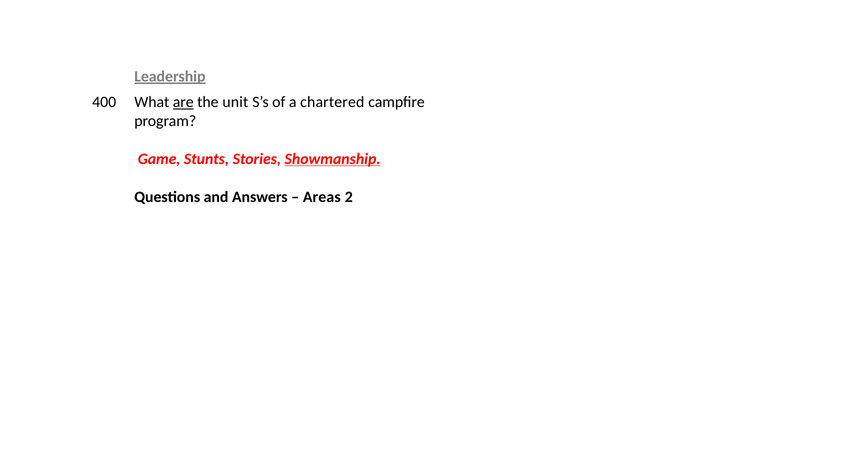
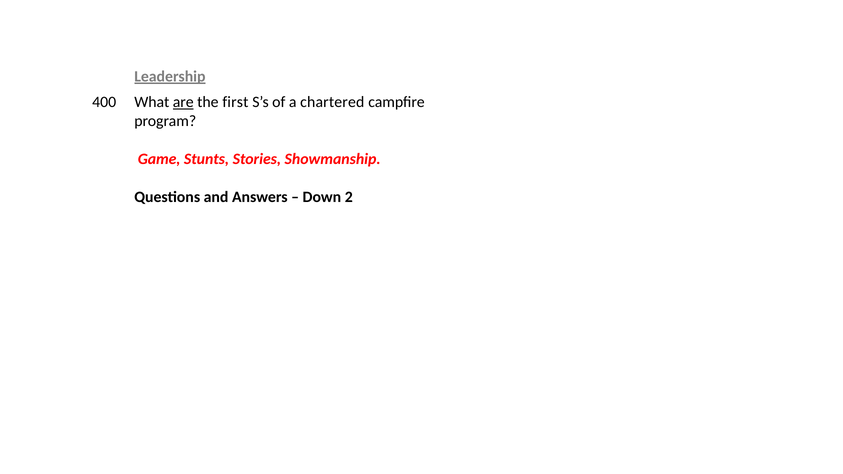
unit: unit -> first (235, 102)
Showmanship underline: present -> none (333, 159)
Areas: Areas -> Down (322, 197)
